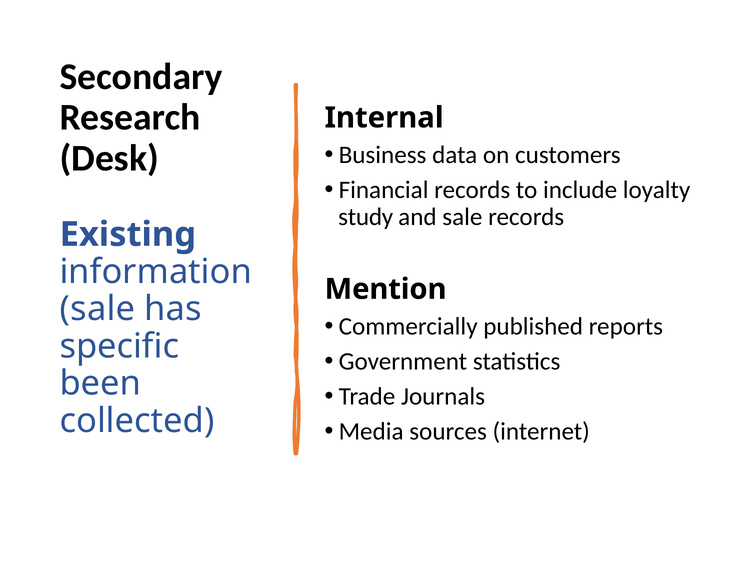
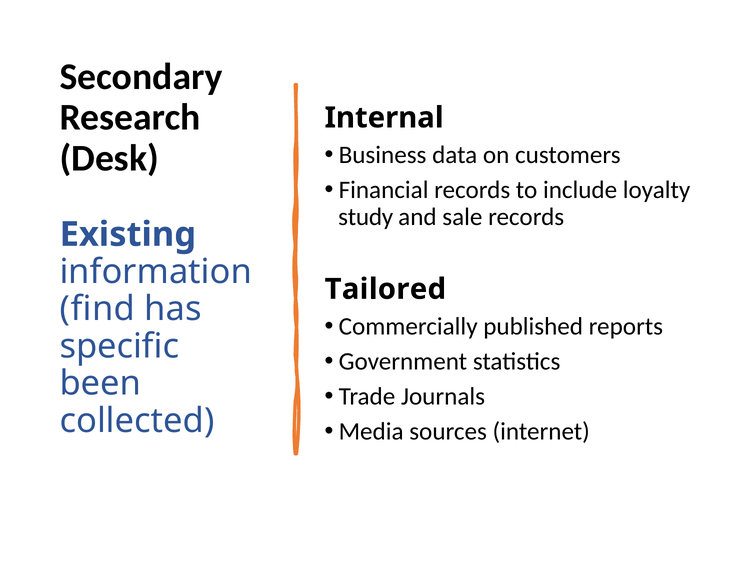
Mention: Mention -> Tailored (385, 289)
sale: sale -> find (97, 309)
